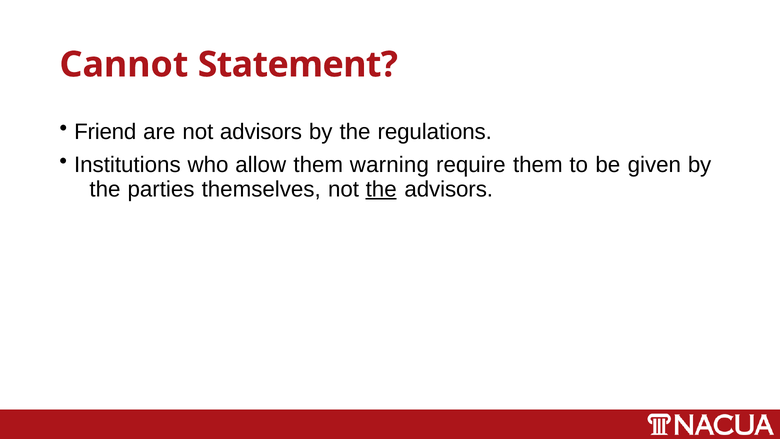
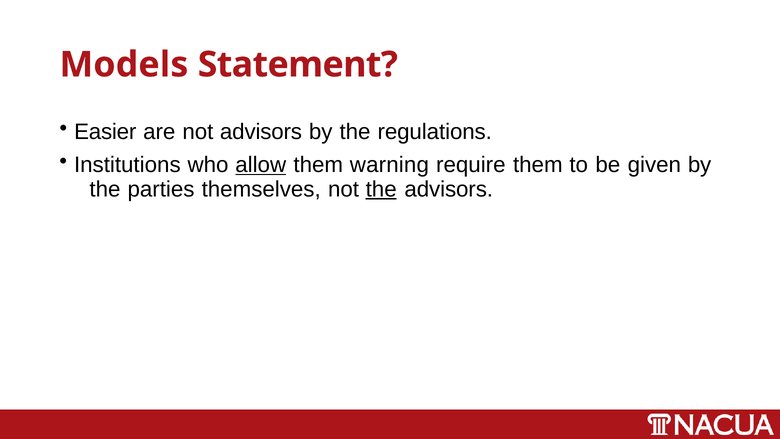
Cannot: Cannot -> Models (124, 65)
Friend: Friend -> Easier (105, 132)
allow underline: none -> present (261, 165)
